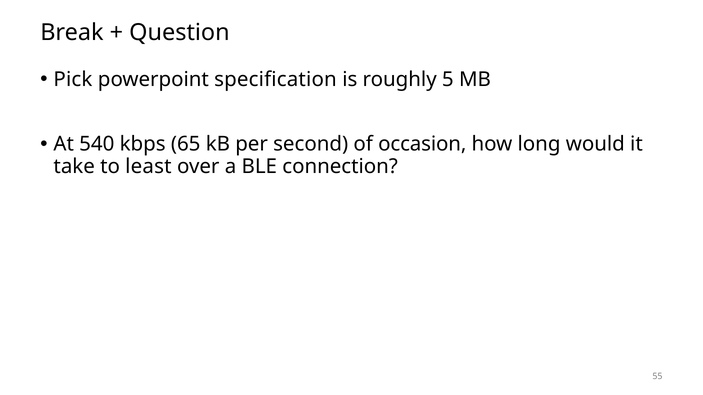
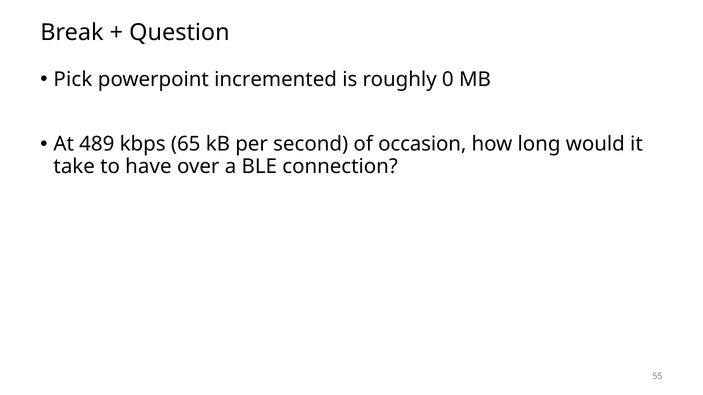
specification: specification -> incremented (276, 80)
5: 5 -> 0 (448, 80)
540: 540 -> 489 (97, 144)
least: least -> have (148, 166)
